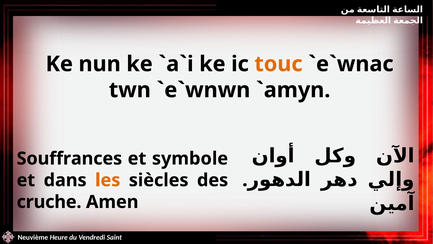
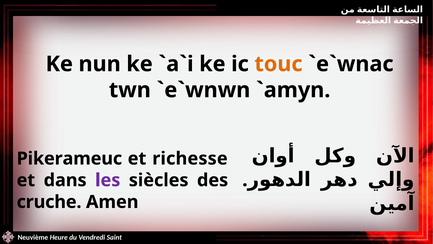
Souffrances: Souffrances -> Pikerameuc (69, 158)
symbole: symbole -> richesse (190, 158)
les colour: orange -> purple (108, 180)
